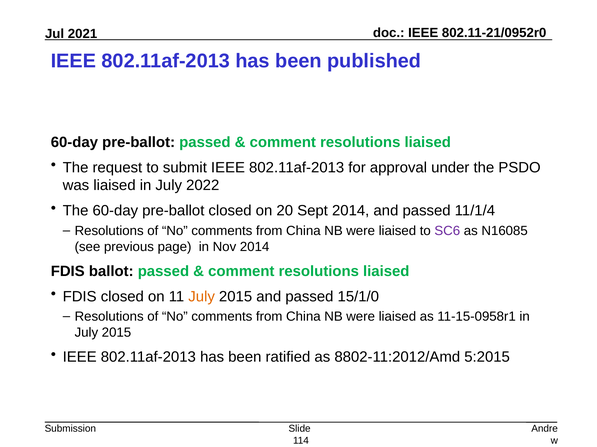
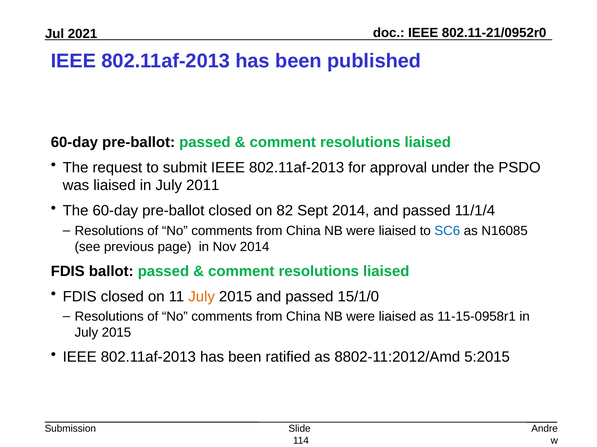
2022: 2022 -> 2011 (203, 186)
20: 20 -> 82 (285, 211)
SC6 colour: purple -> blue (447, 231)
